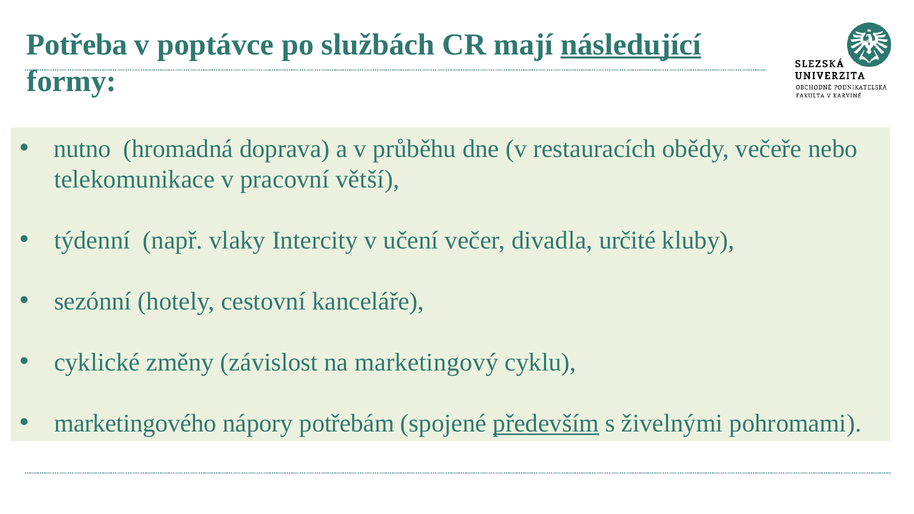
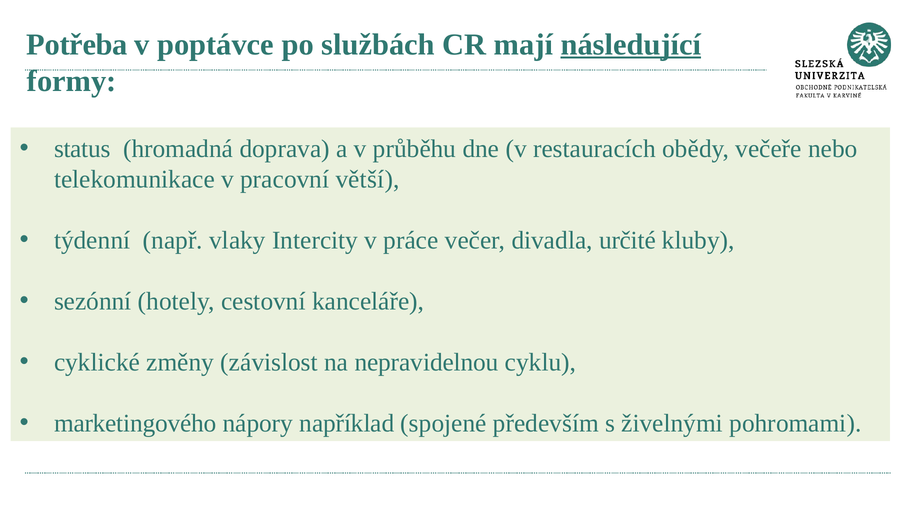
nutno: nutno -> status (82, 149)
učení: učení -> práce (411, 240)
marketingový: marketingový -> nepravidelnou (427, 362)
potřebám: potřebám -> například (347, 423)
především underline: present -> none (546, 423)
